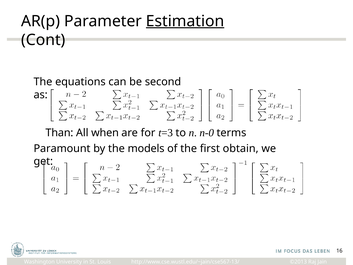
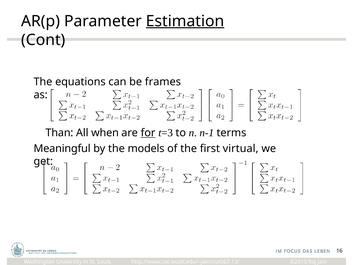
second: second -> frames (163, 82)
for underline: none -> present (148, 133)
n-0: n-0 -> n-1 (207, 133)
Paramount: Paramount -> Meaningful (62, 148)
obtain: obtain -> virtual (241, 148)
